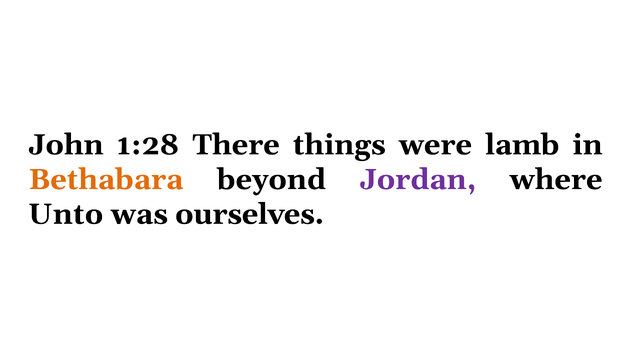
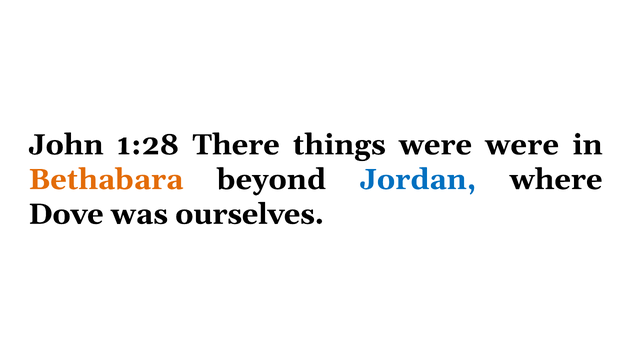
were lamb: lamb -> were (522, 145)
Jordan colour: purple -> blue (418, 179)
Unto: Unto -> Dove (66, 214)
